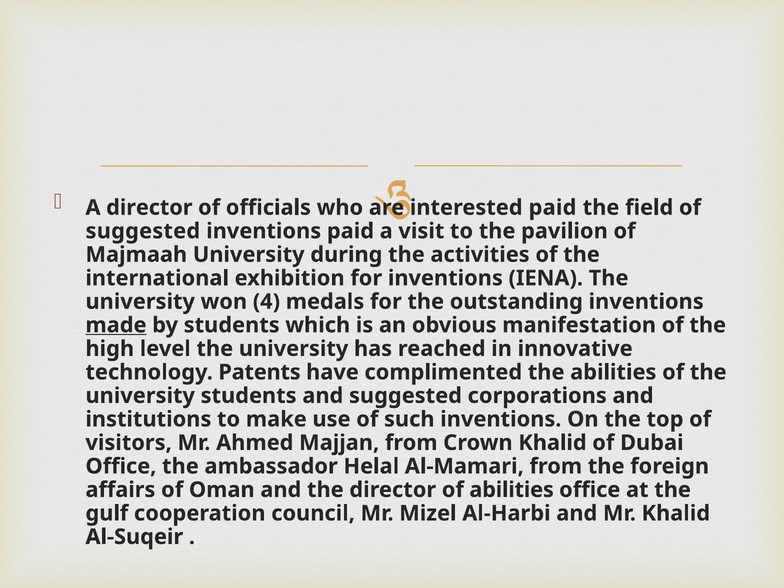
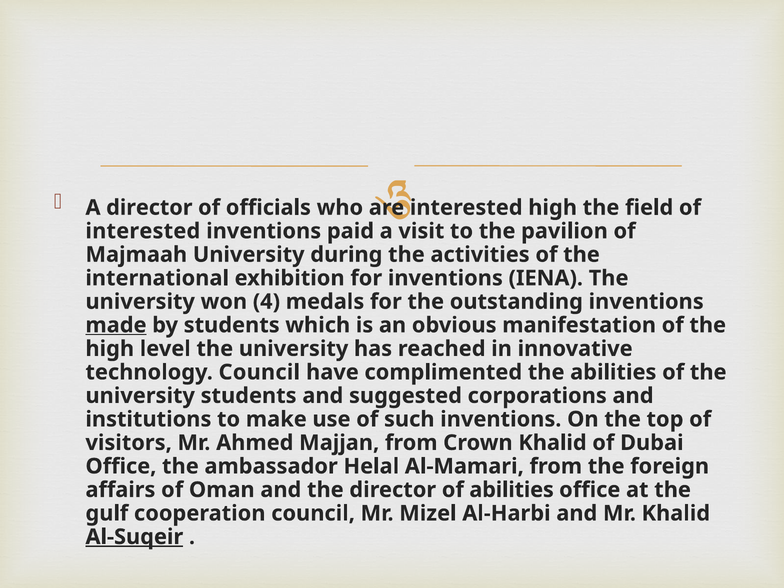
interested paid: paid -> high (553, 208)
suggested: suggested -> interested (143, 231)
technology Patents: Patents -> Council (259, 372)
Al-Suqeir underline: none -> present (134, 537)
